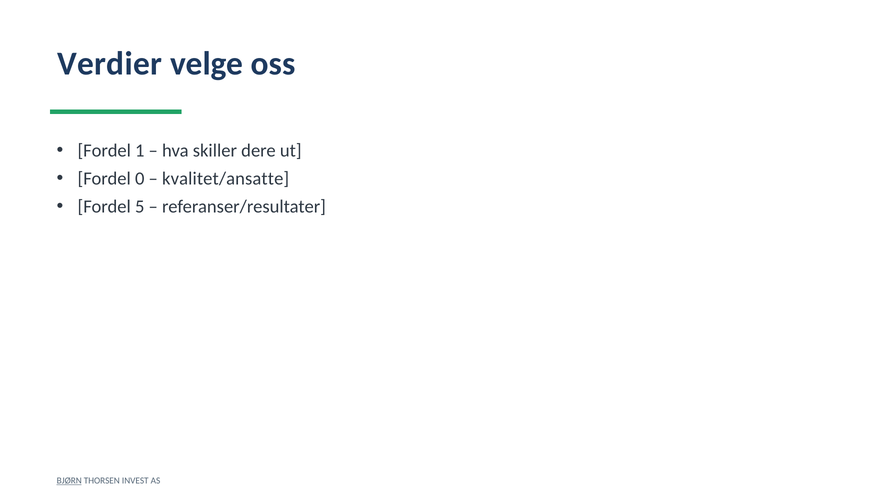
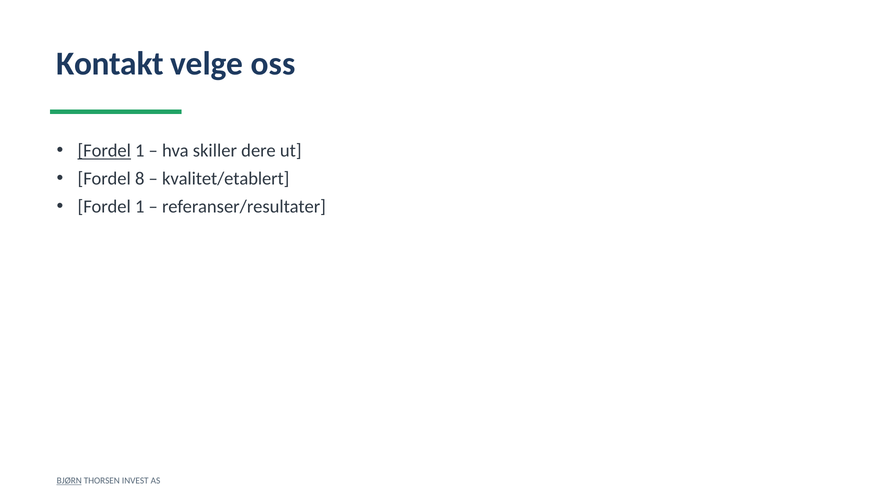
Verdier: Verdier -> Kontakt (110, 64)
Fordel underline: none -> present (104, 151)
0: 0 -> 8 (140, 179)
kvalitet/ansatte: kvalitet/ansatte -> kvalitet/etablert (226, 179)
5: 5 -> 1 (140, 207)
